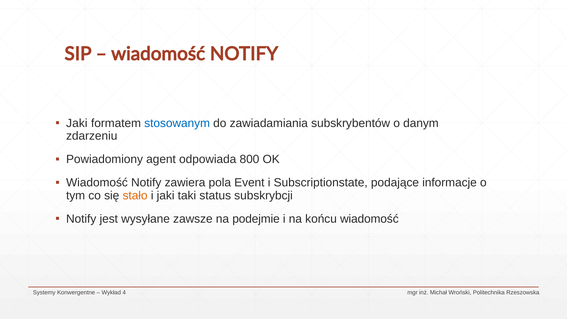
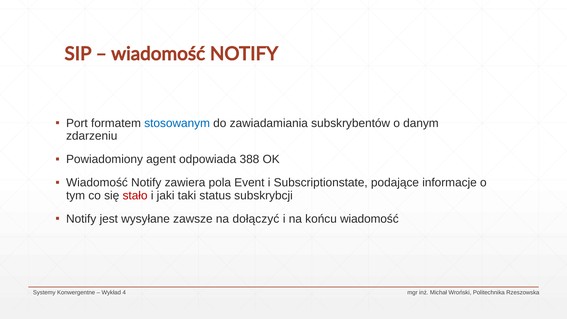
Jaki: Jaki -> Port (77, 123)
800: 800 -> 388 (249, 159)
stało colour: orange -> red (135, 195)
podejmie: podejmie -> dołączyć (256, 219)
